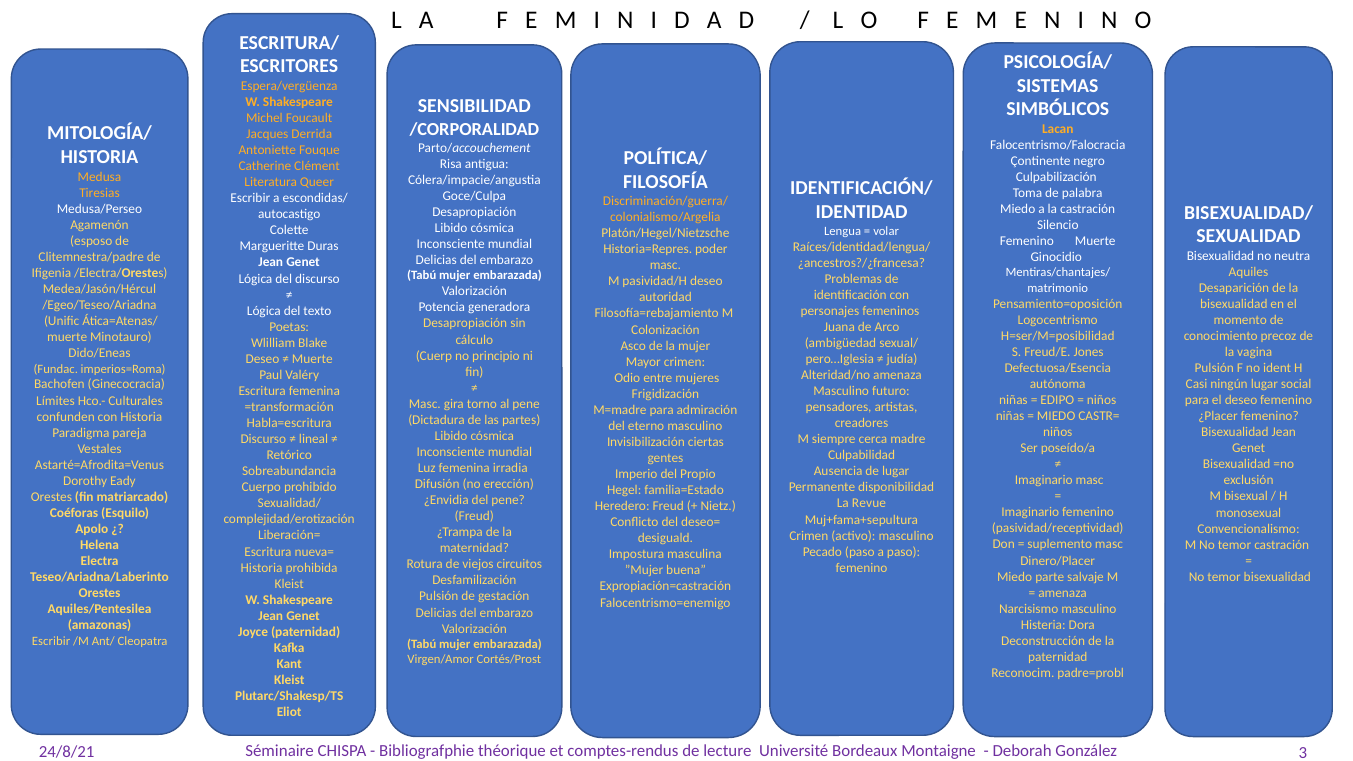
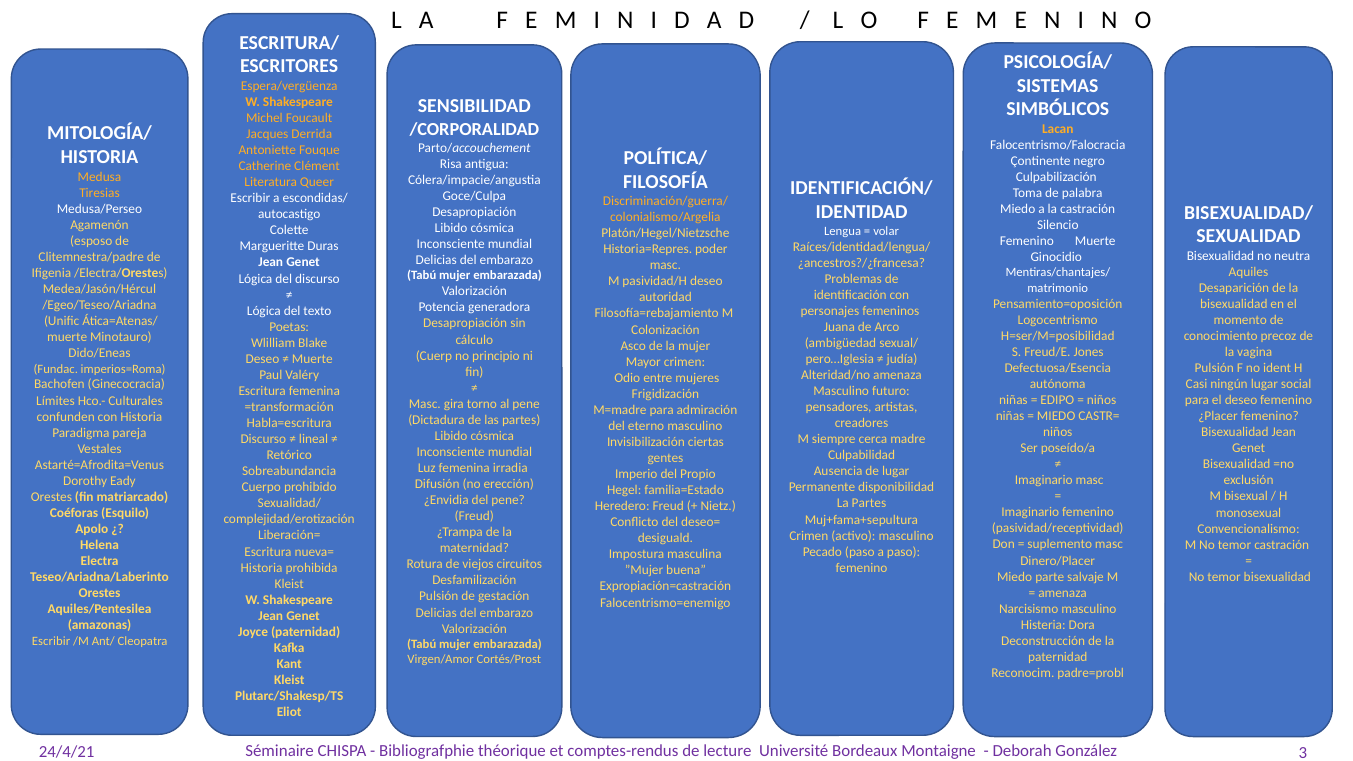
La Revue: Revue -> Partes (869, 504)
24/8/21: 24/8/21 -> 24/4/21 (67, 752)
